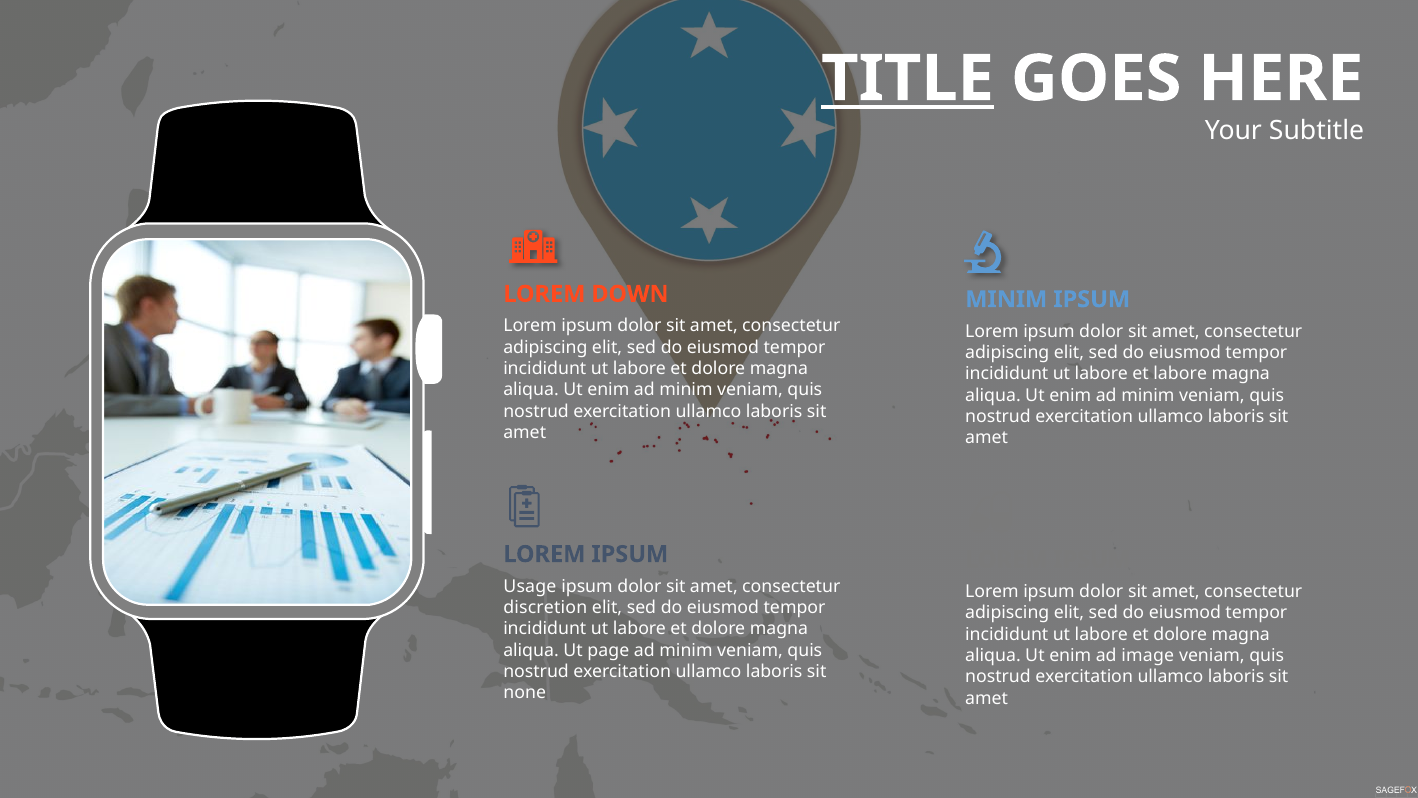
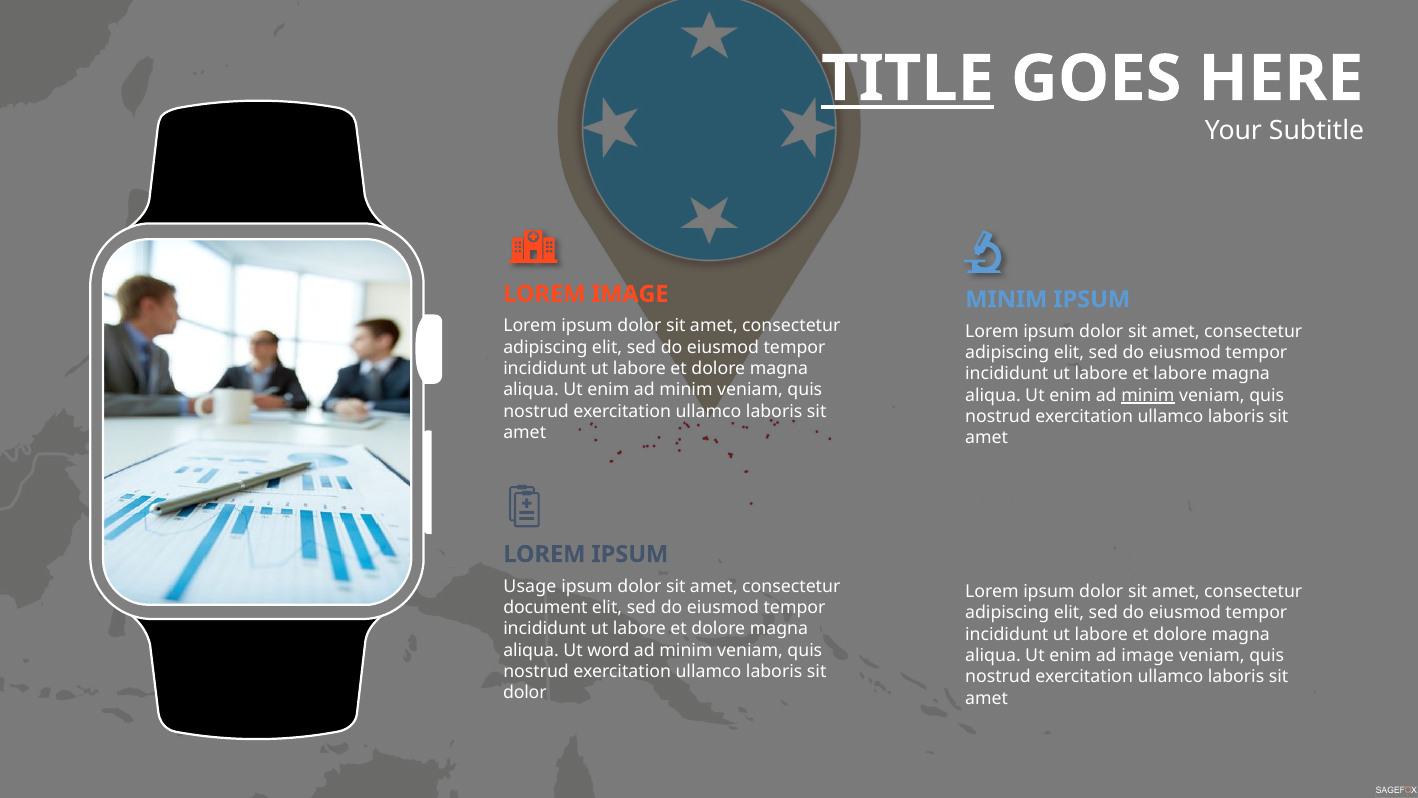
LOREM DOWN: DOWN -> IMAGE (630, 294)
minim underline: none -> present (1148, 395)
discretion: discretion -> document (545, 607)
page: page -> word (608, 650)
none: none -> dolor (525, 692)
